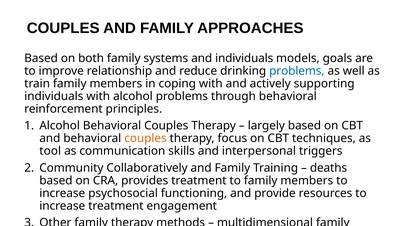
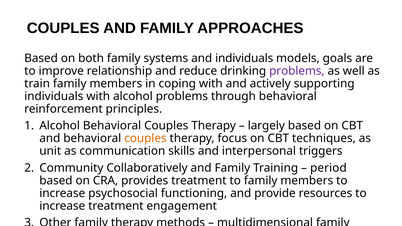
problems colour: blue -> purple (297, 71)
tool: tool -> unit (50, 151)
deaths: deaths -> period (328, 168)
